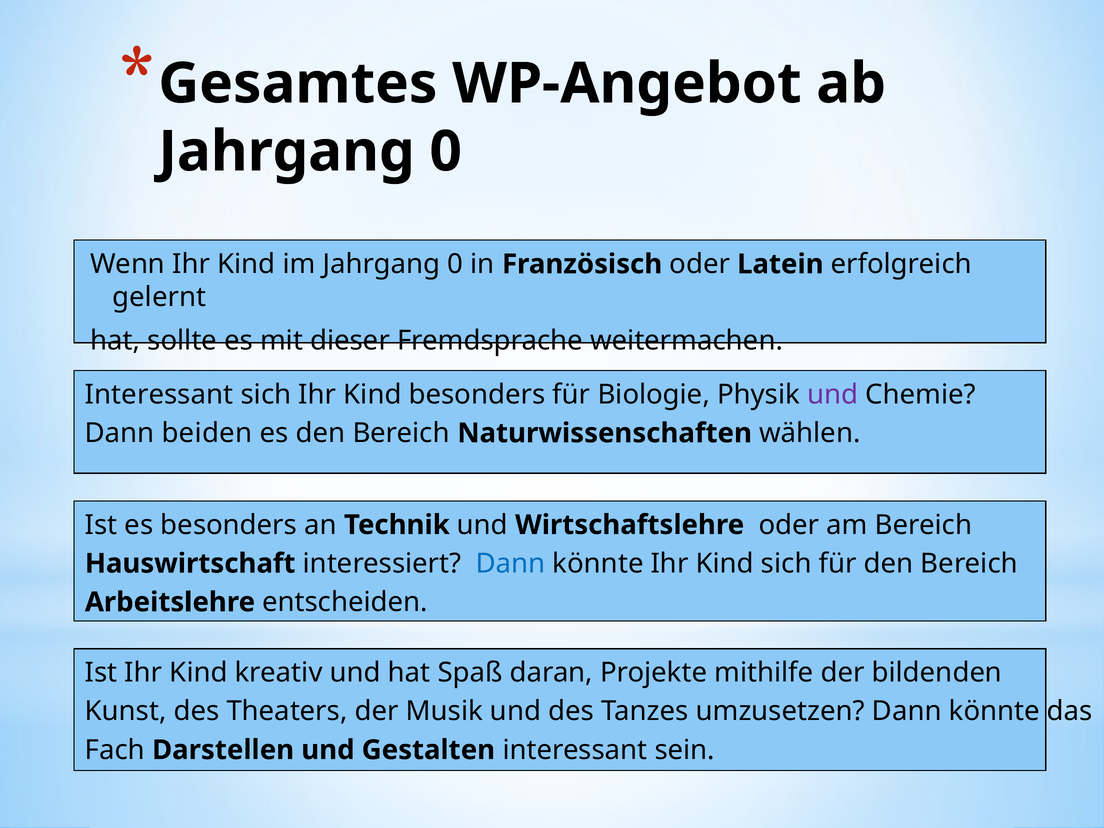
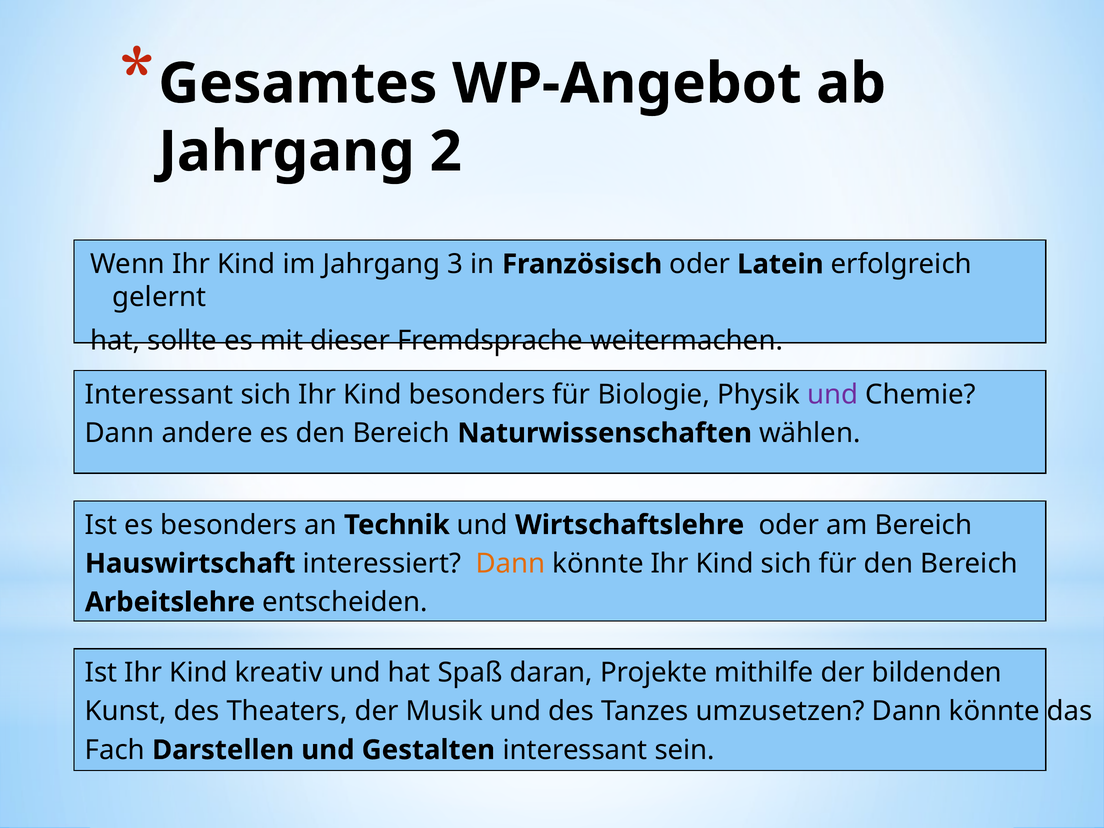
0: 0 -> 2 (446, 152)
im Jahrgang 0: 0 -> 3 (455, 264)
beiden: beiden -> andere (207, 433)
Dann colour: blue -> orange (511, 564)
